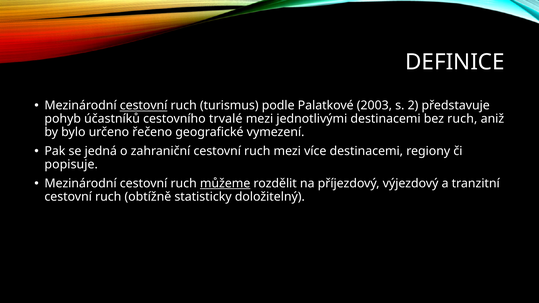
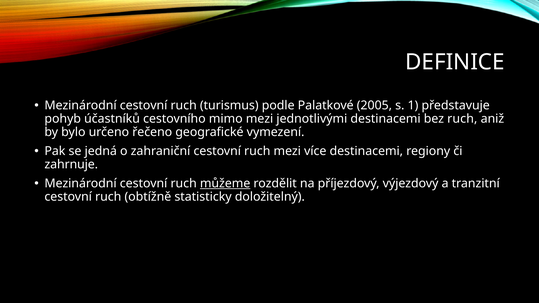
cestovní underline: present -> none (144, 106)
2003: 2003 -> 2005 (374, 106)
2: 2 -> 1 (413, 106)
trvalé: trvalé -> mimo (226, 119)
popisuje: popisuje -> zahrnuje (71, 165)
